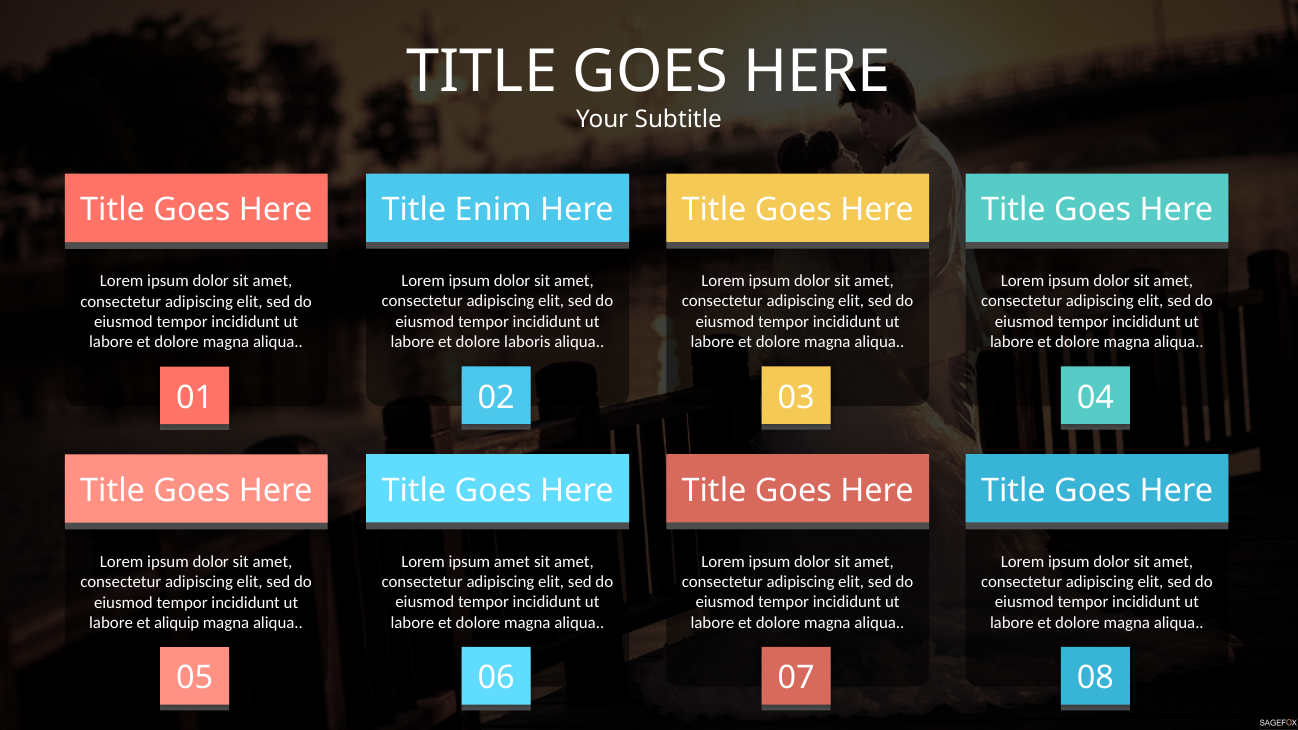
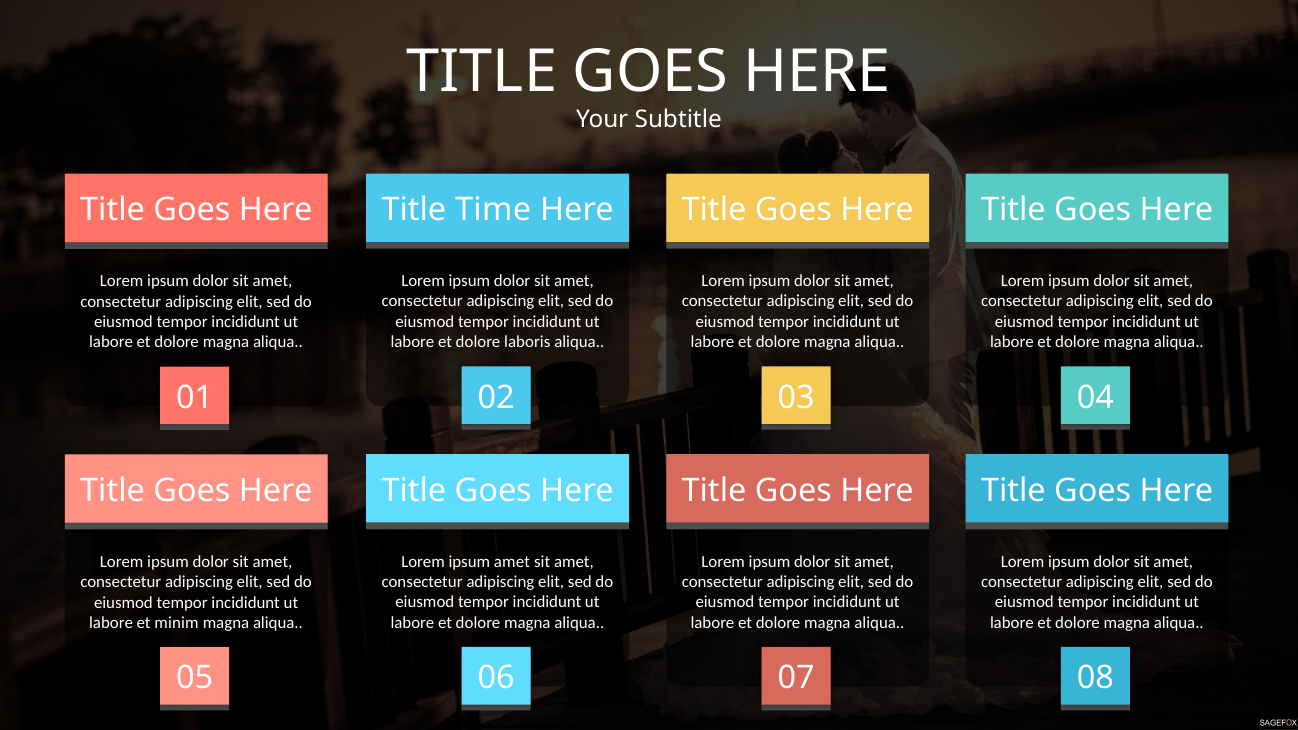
Enim: Enim -> Time (493, 210)
aliquip: aliquip -> minim (177, 623)
